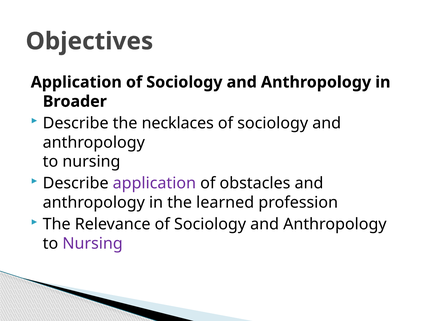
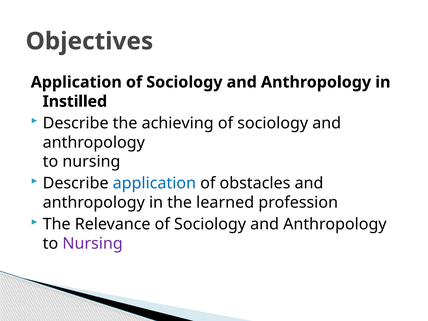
Broader: Broader -> Instilled (75, 101)
necklaces: necklaces -> achieving (178, 123)
application colour: purple -> blue (154, 183)
